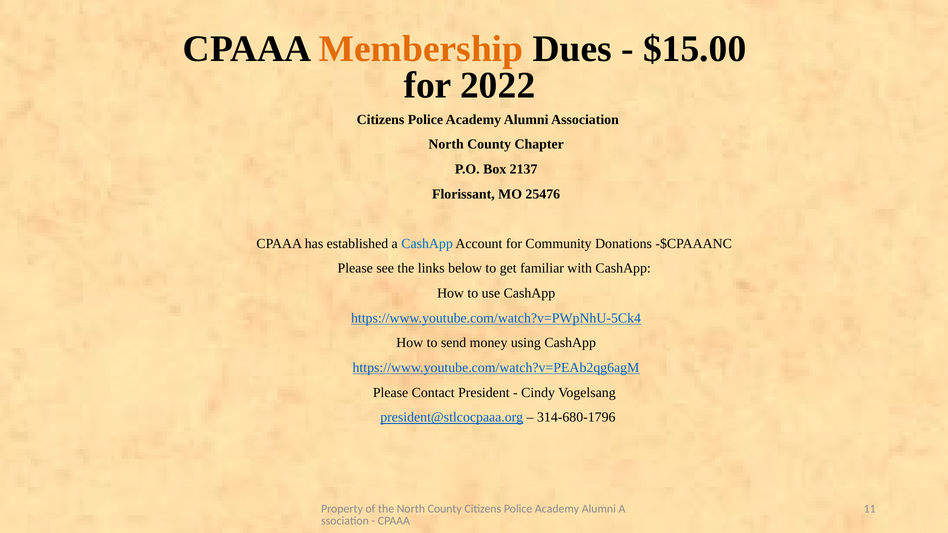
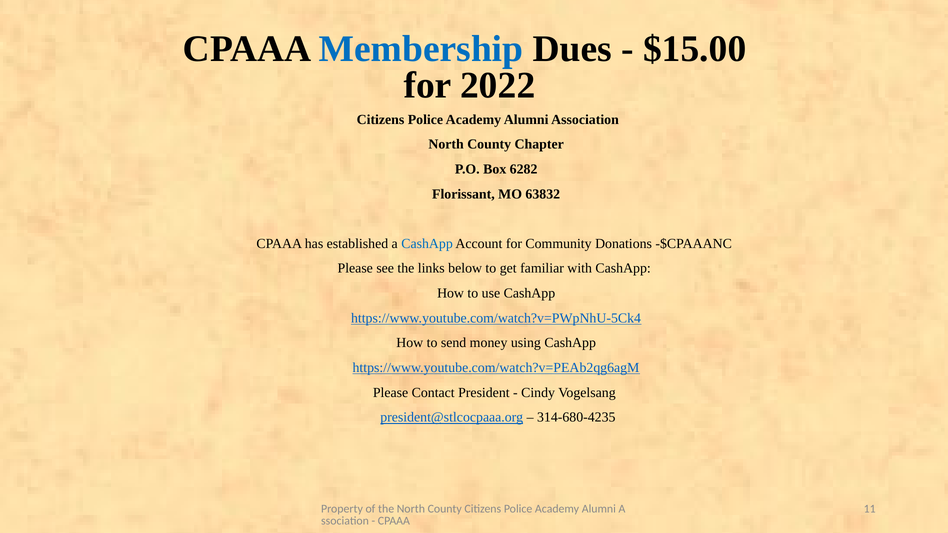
Membership colour: orange -> blue (421, 49)
2137: 2137 -> 6282 (524, 169)
25476: 25476 -> 63832 (543, 194)
314-680-1796: 314-680-1796 -> 314-680-4235 (576, 417)
